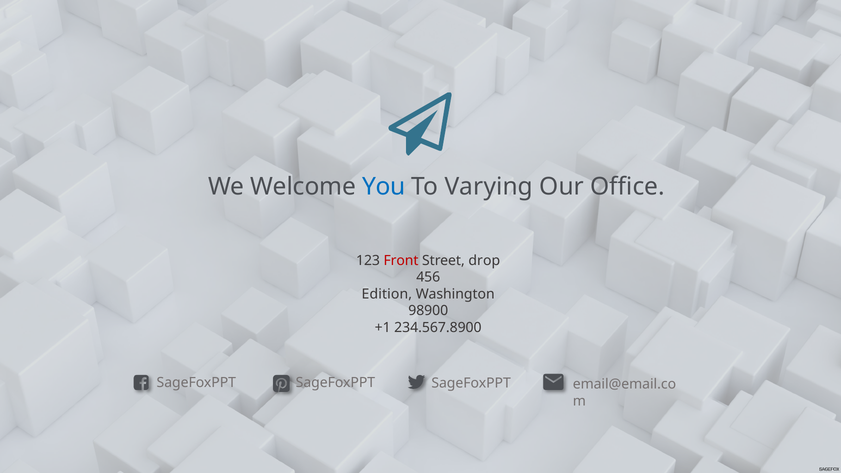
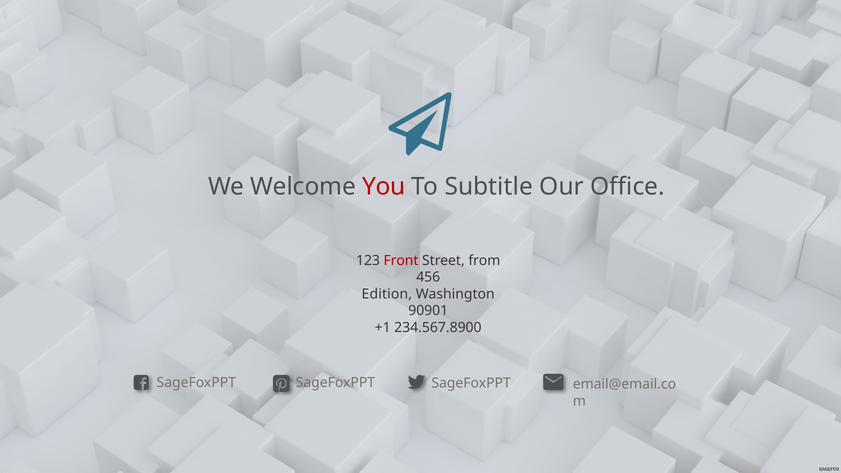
You colour: blue -> red (384, 187)
Varying: Varying -> Subtitle (489, 187)
drop: drop -> from (484, 260)
98900: 98900 -> 90901 (428, 311)
